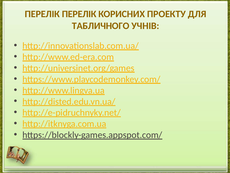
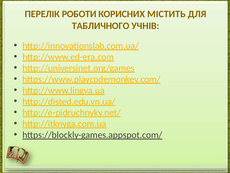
ПЕРЕЛІК ПЕРЕЛІК: ПЕРЕЛІК -> РОБОТИ (79, 14)
ПРОЕКТУ: ПРОЕКТУ -> МІСТИТЬ (166, 14)
